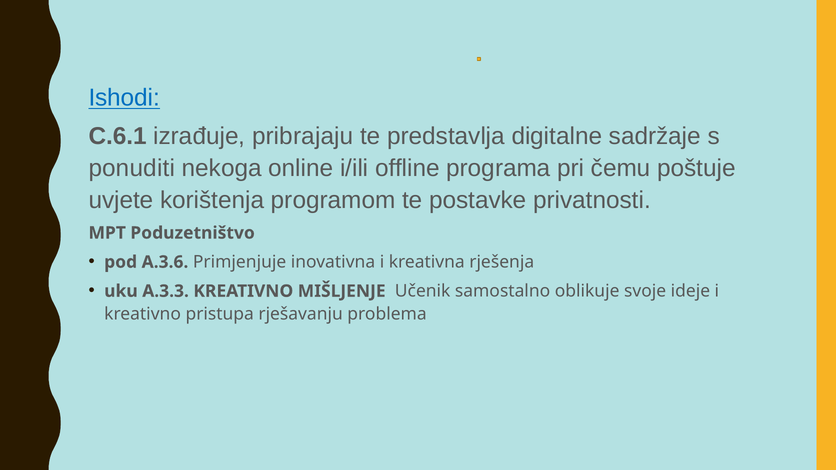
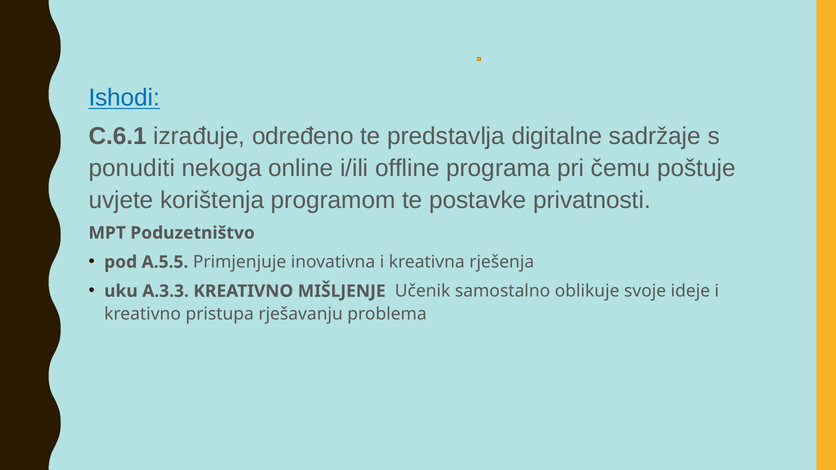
pribrajaju: pribrajaju -> određeno (303, 136)
A.3.6: A.3.6 -> A.5.5 (165, 262)
